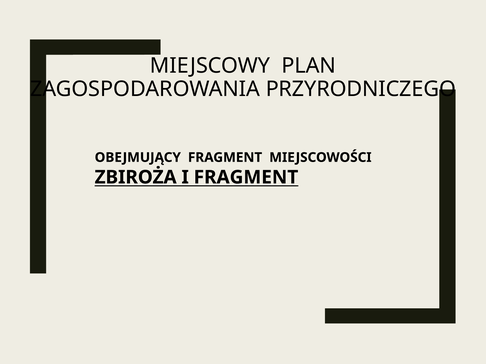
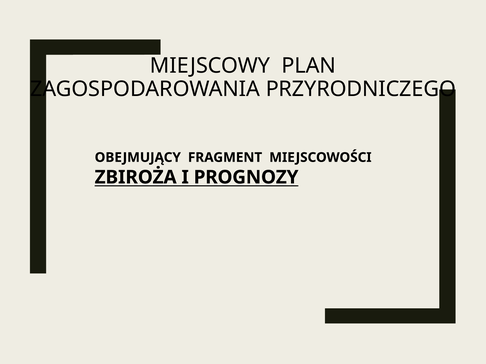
I FRAGMENT: FRAGMENT -> PROGNOZY (246, 177)
